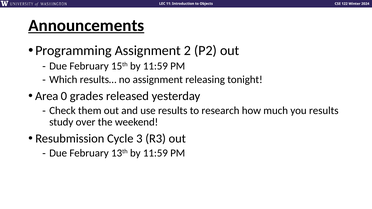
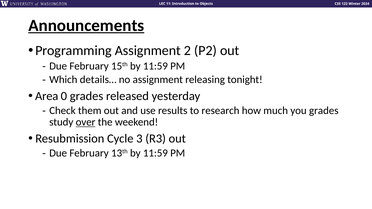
results…: results… -> details… (98, 80)
you results: results -> grades (324, 111)
over underline: none -> present (86, 122)
